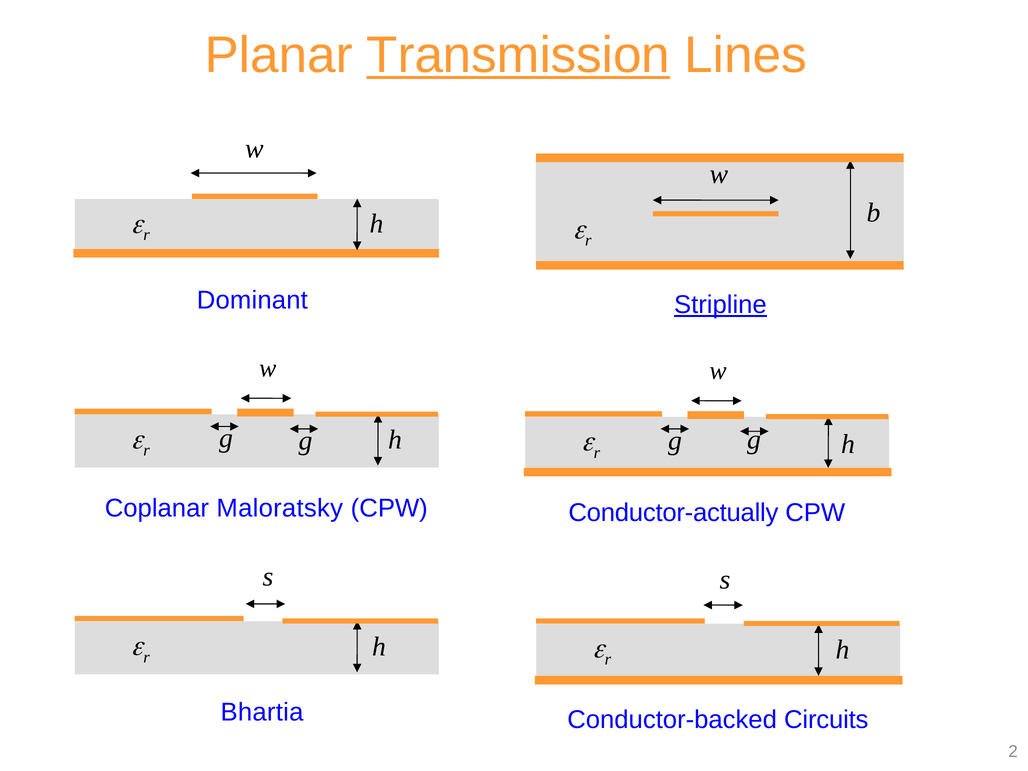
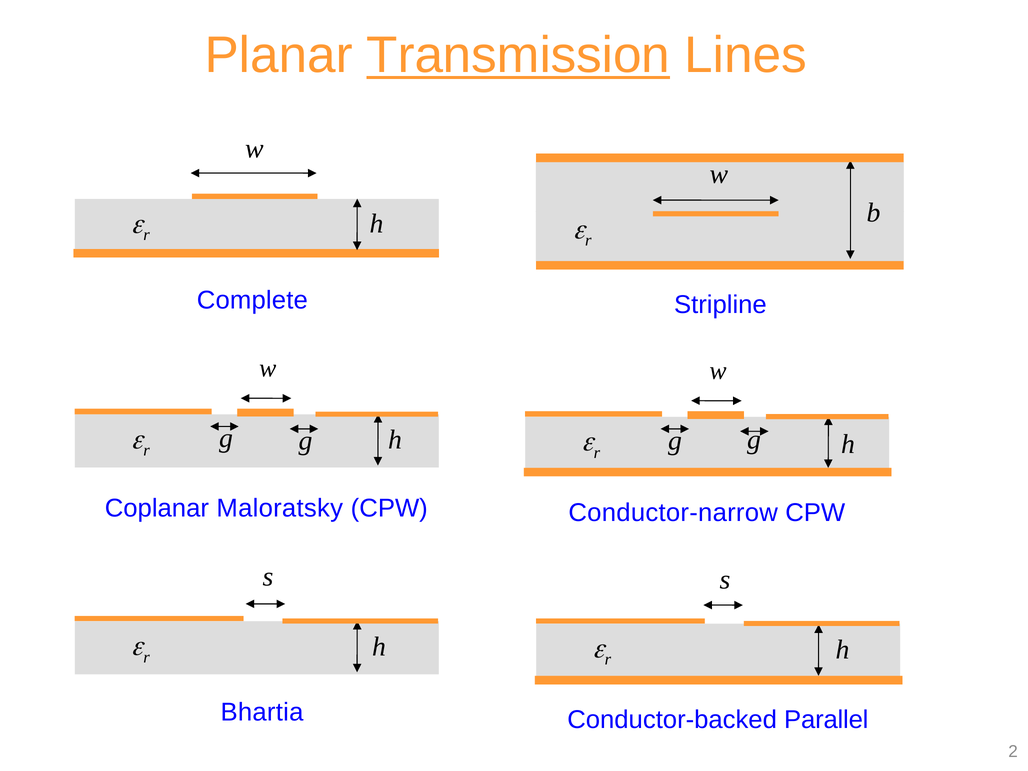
Dominant: Dominant -> Complete (252, 300)
Stripline underline: present -> none (720, 305)
Conductor-actually: Conductor-actually -> Conductor-narrow (673, 513)
Circuits: Circuits -> Parallel (826, 720)
